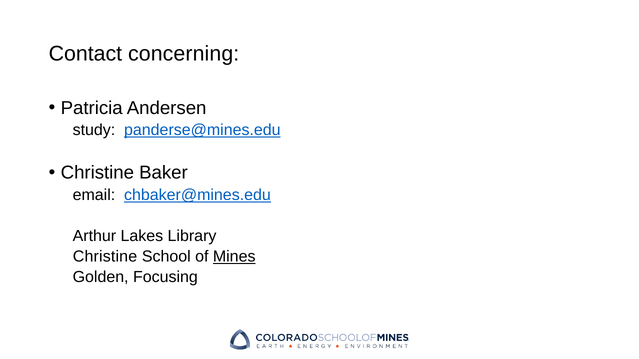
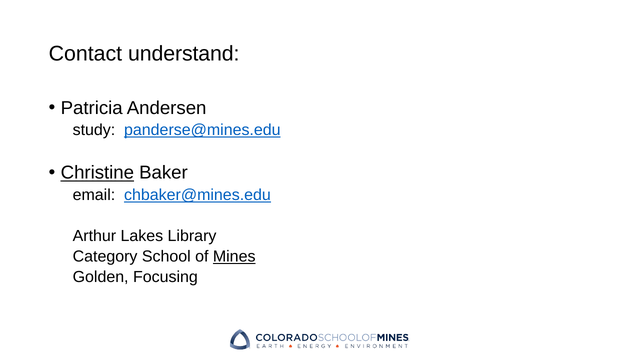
concerning: concerning -> understand (184, 54)
Christine underline: none -> present (97, 173)
Christine: Christine -> Category (105, 257)
